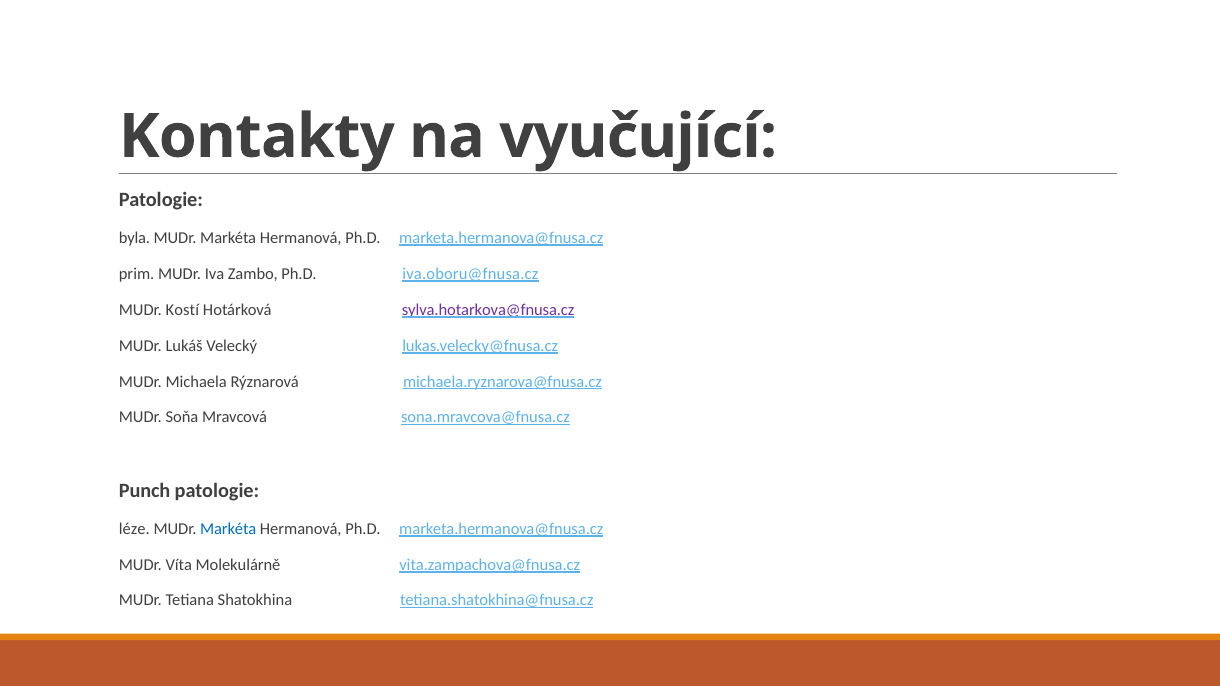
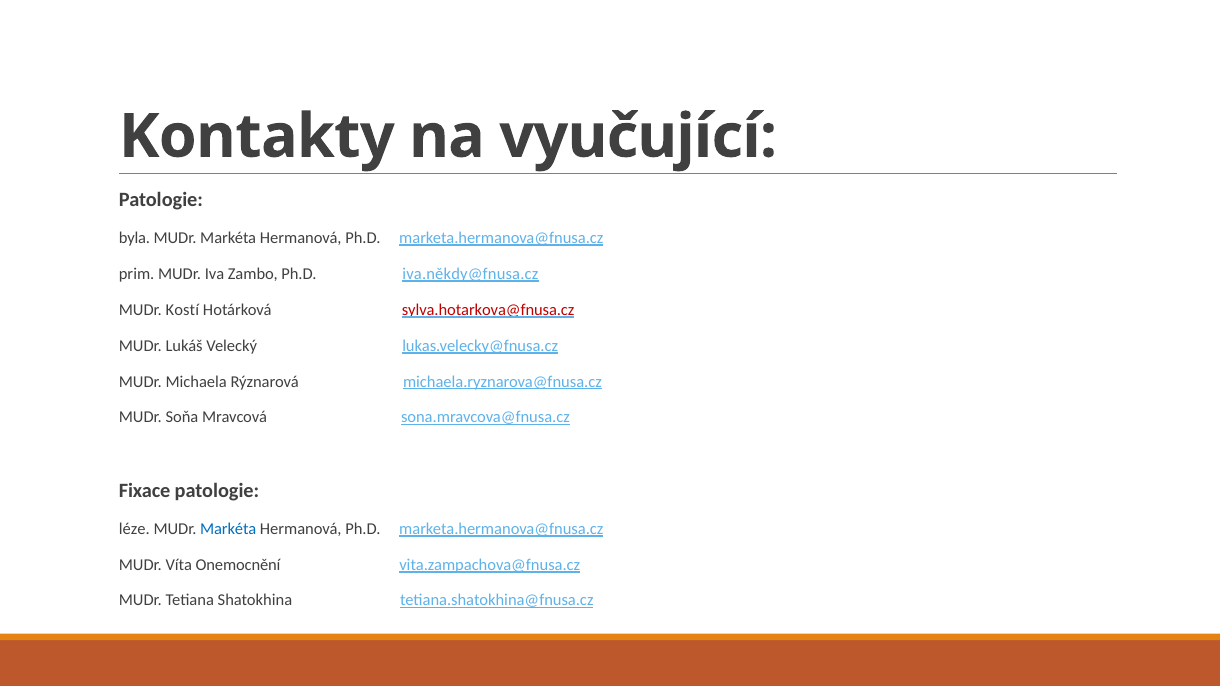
iva.oboru@fnusa.cz: iva.oboru@fnusa.cz -> iva.někdy@fnusa.cz (470, 274)
sylva.hotarkova@fnusa.cz colour: purple -> red (488, 310)
Punch: Punch -> Fixace (145, 491)
Molekulárně: Molekulárně -> Onemocnění (238, 565)
